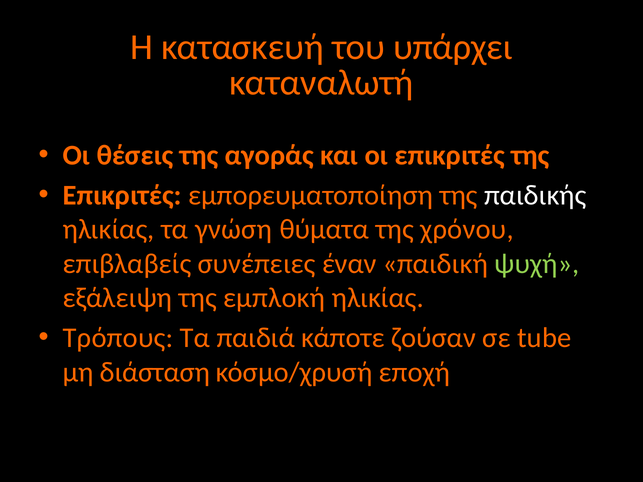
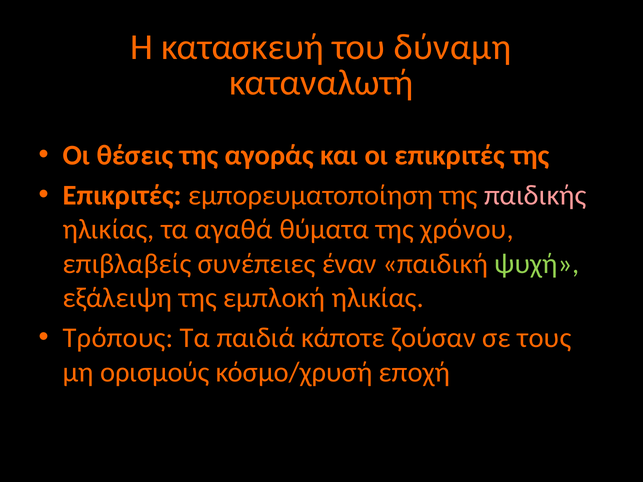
υπάρχει: υπάρχει -> δύναμη (452, 47)
παιδικής colour: white -> pink (535, 195)
γνώση: γνώση -> αγαθά (234, 230)
tube: tube -> τους (544, 338)
διάσταση: διάσταση -> ορισμούς (155, 372)
